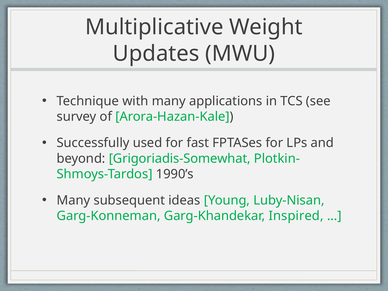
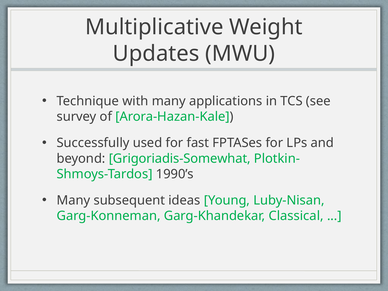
Inspired: Inspired -> Classical (296, 216)
